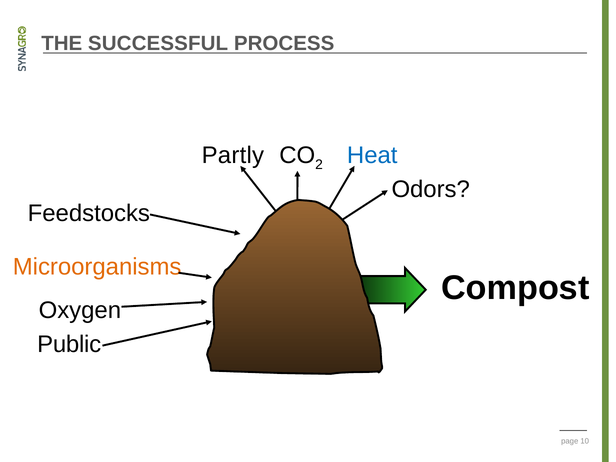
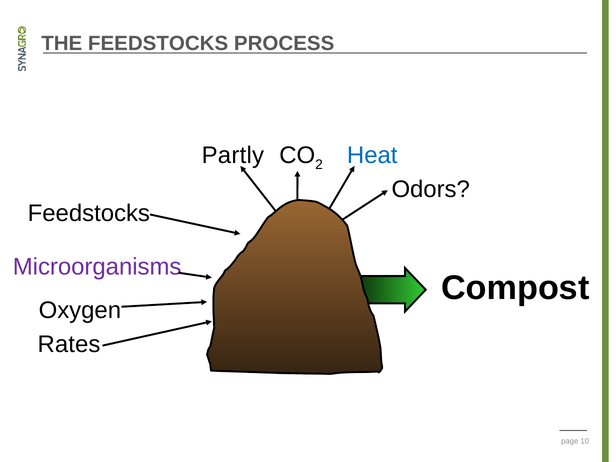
THE SUCCESSFUL: SUCCESSFUL -> FEEDSTOCKS (158, 43)
Microorganisms colour: orange -> purple (97, 267)
Public: Public -> Rates (69, 345)
